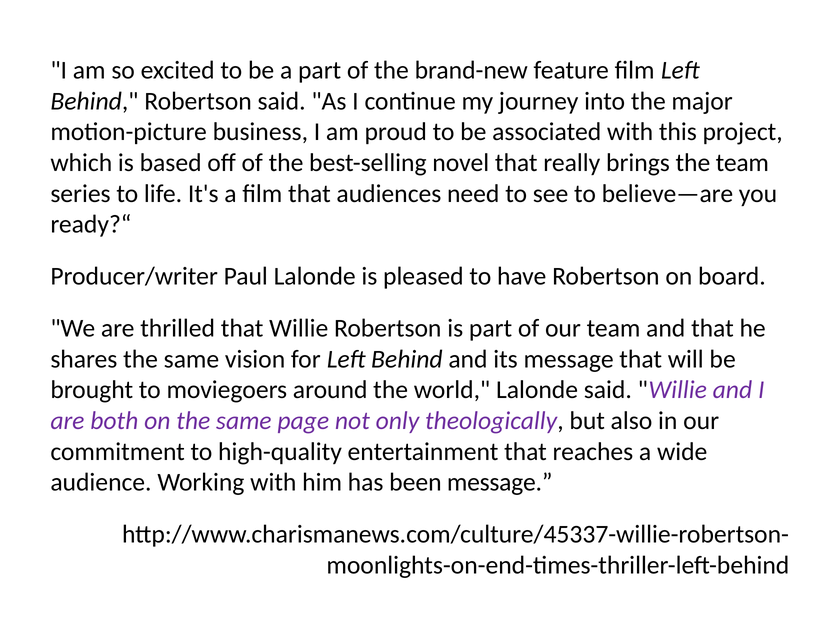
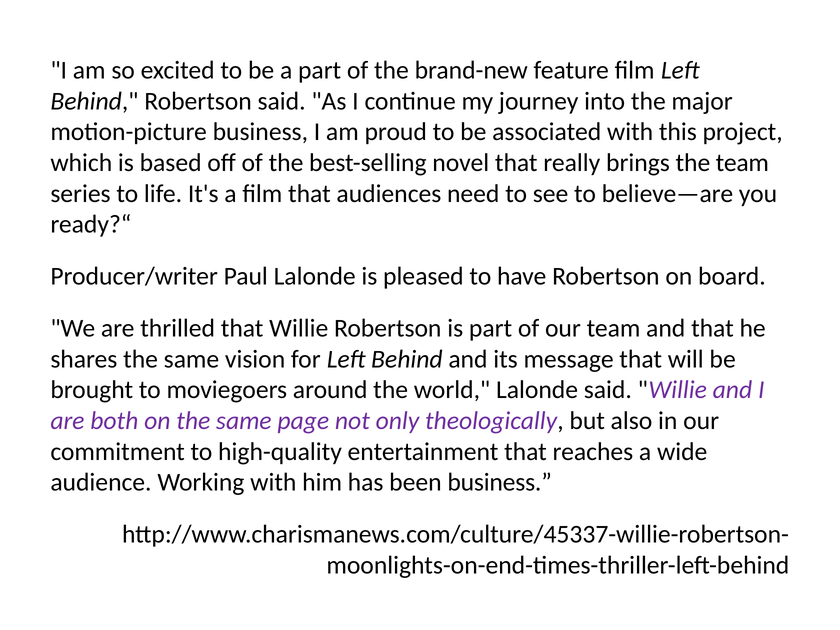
been message: message -> business (500, 482)
